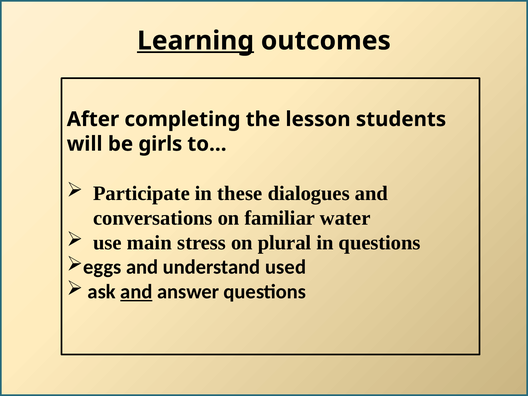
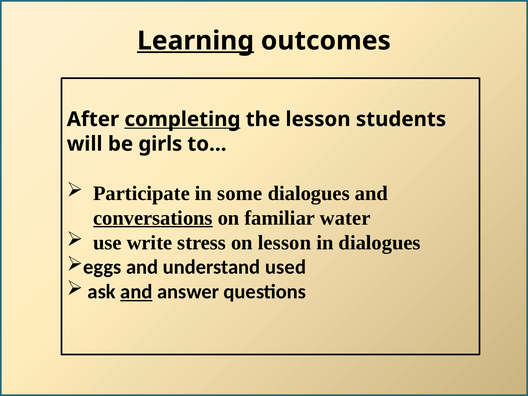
completing underline: none -> present (182, 119)
these: these -> some (240, 193)
conversations underline: none -> present (153, 218)
main: main -> write (149, 243)
on plural: plural -> lesson (284, 243)
in questions: questions -> dialogues (380, 243)
